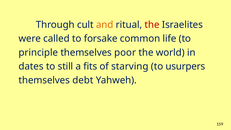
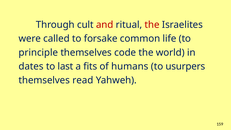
and colour: orange -> red (105, 25)
poor: poor -> code (125, 52)
still: still -> last (65, 66)
starving: starving -> humans (130, 66)
debt: debt -> read (83, 80)
